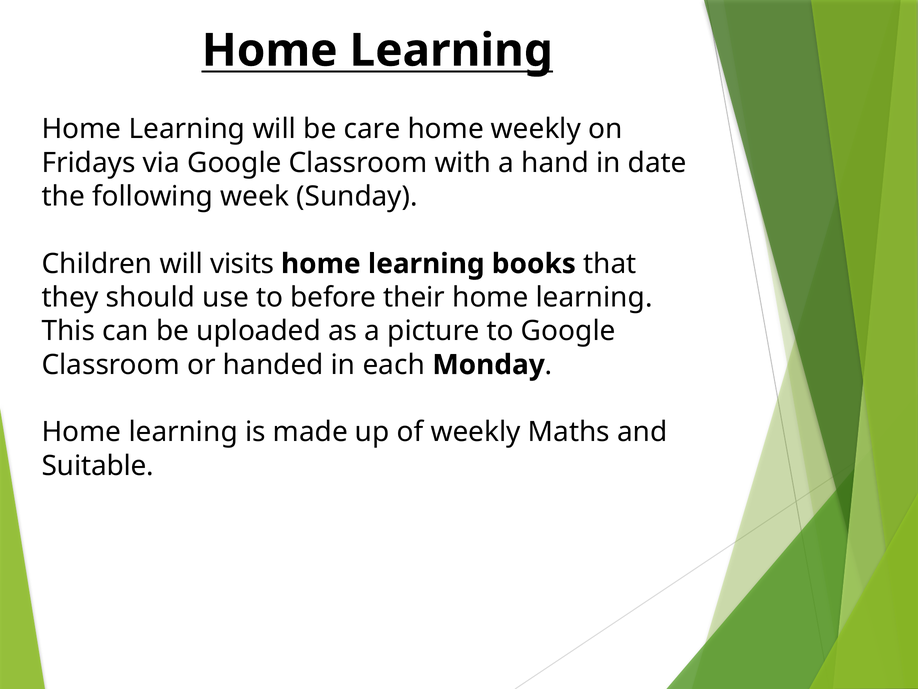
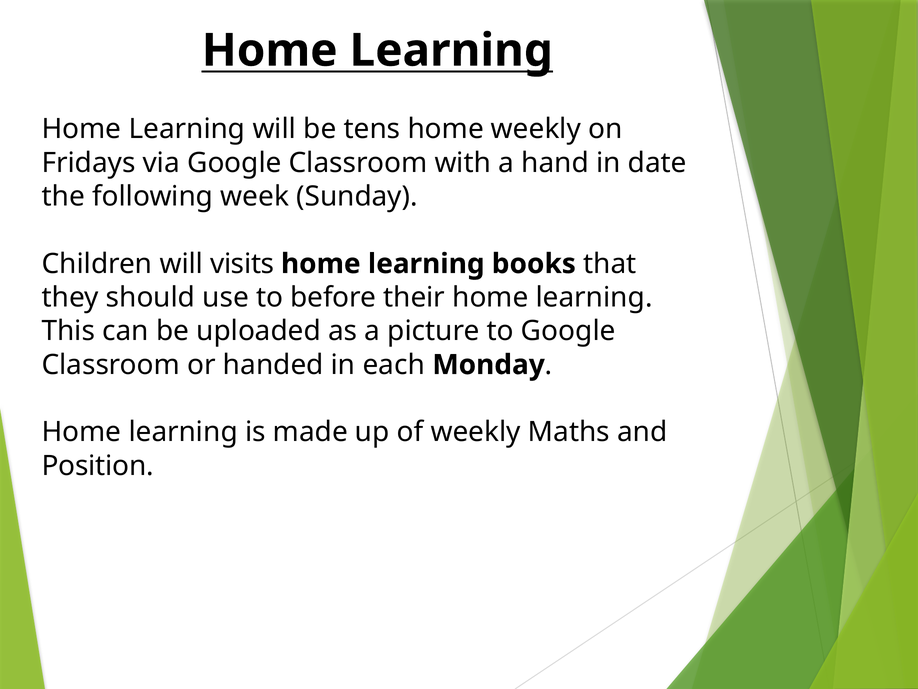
care: care -> tens (372, 129)
Suitable: Suitable -> Position (98, 466)
